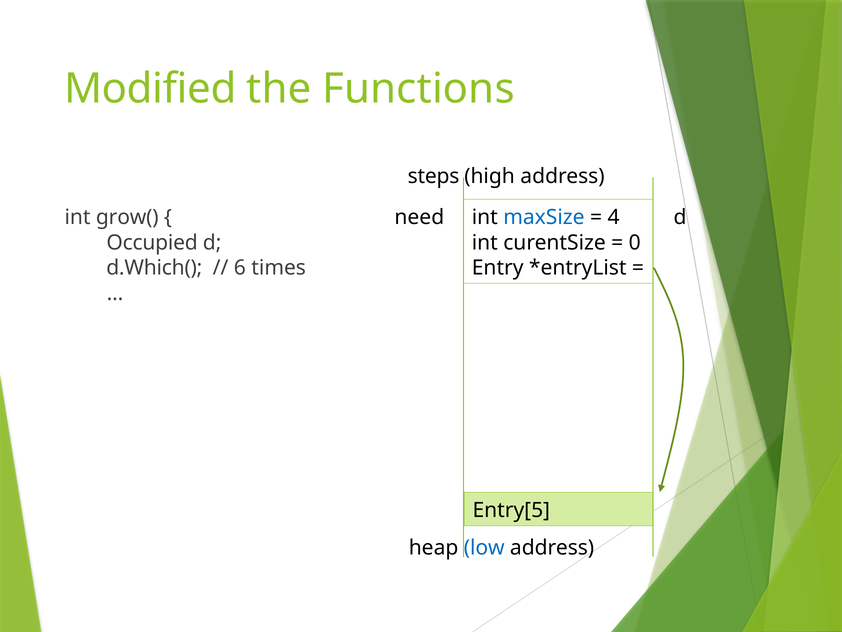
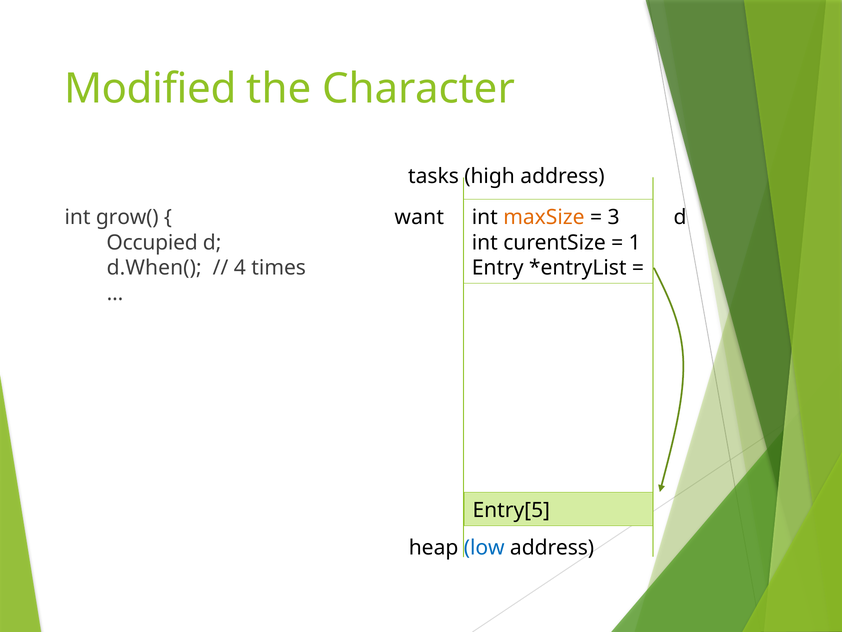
Functions: Functions -> Character (419, 89)
steps: steps -> tasks (433, 176)
need: need -> want (419, 217)
maxSize colour: blue -> orange (544, 217)
4: 4 -> 3 (614, 217)
0: 0 -> 1 (635, 242)
d.Which(: d.Which( -> d.When( (154, 268)
6: 6 -> 4 (240, 268)
